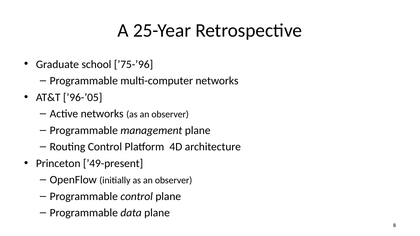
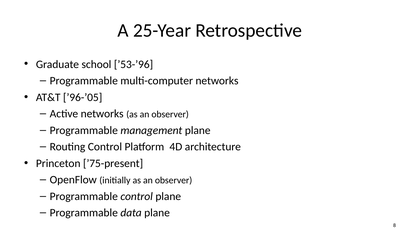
’75-’96: ’75-’96 -> ’53-’96 (134, 64)
’49-present: ’49-present -> ’75-present (113, 164)
